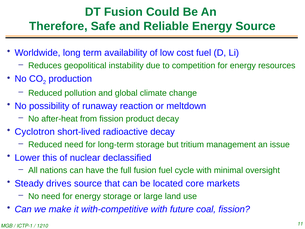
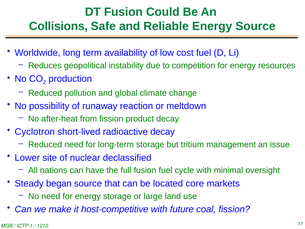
Therefore: Therefore -> Collisions (58, 26)
this: this -> site (50, 158)
drives: drives -> began (59, 183)
with-competitive: with-competitive -> host-competitive (115, 209)
